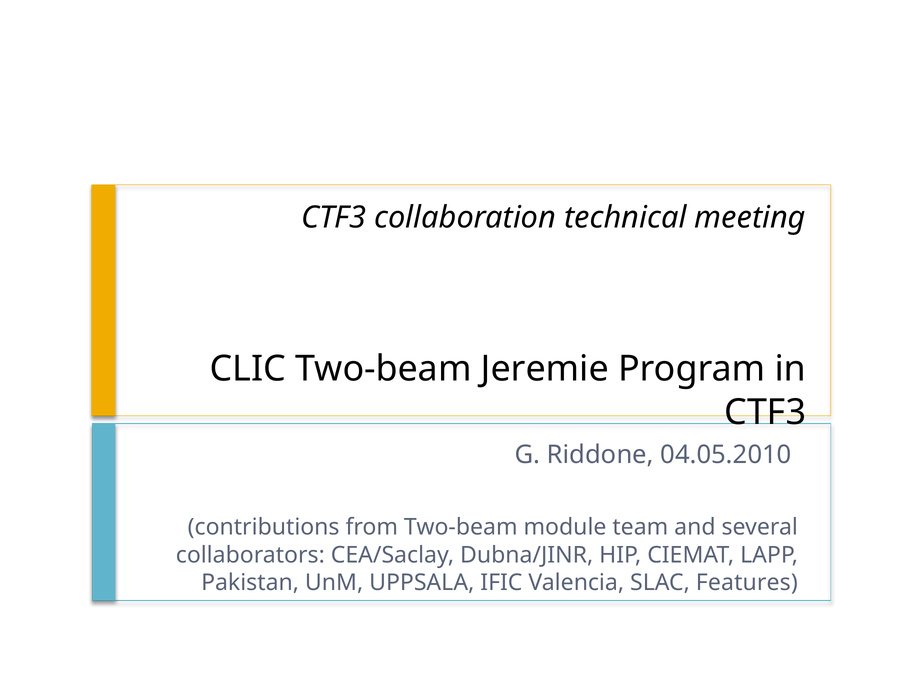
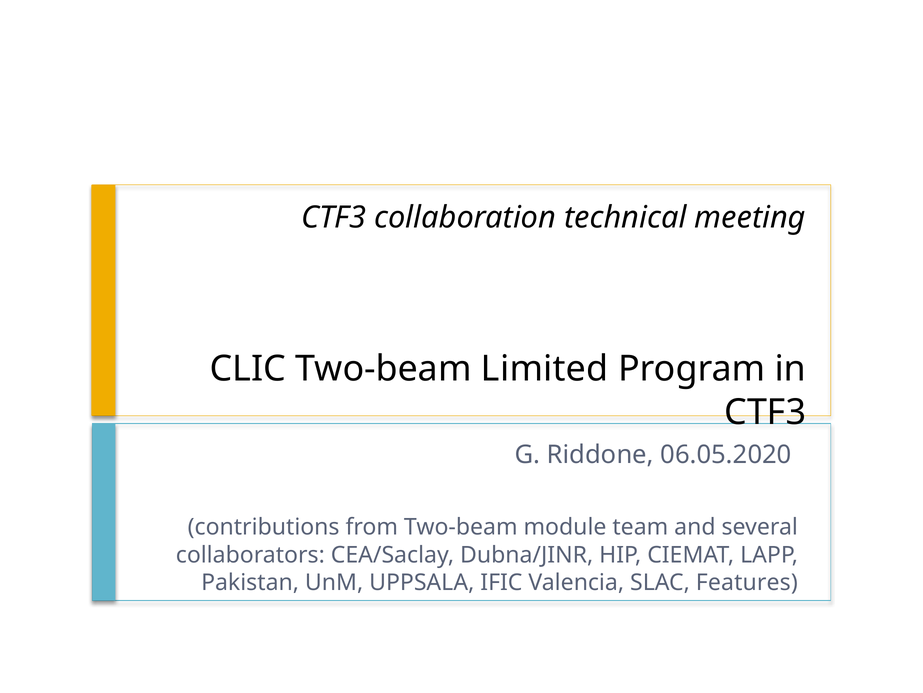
Jeremie: Jeremie -> Limited (545, 369)
04.05.2010: 04.05.2010 -> 06.05.2020 (726, 454)
